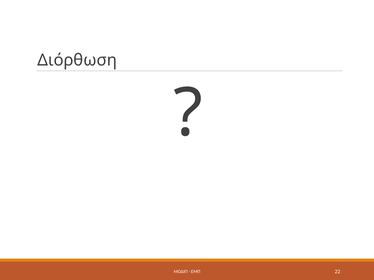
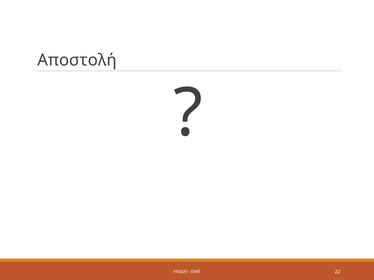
Διόρθωση: Διόρθωση -> Αποστολή (77, 60)
